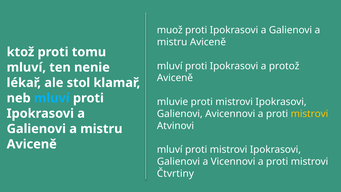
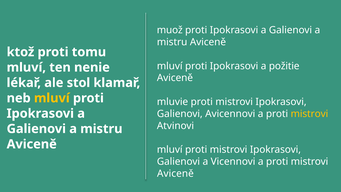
protož: protož -> požitie (284, 66)
mluví colour: light blue -> yellow (52, 98)
Čtvrtiny: Čtvrtiny -> Aviceně (175, 173)
